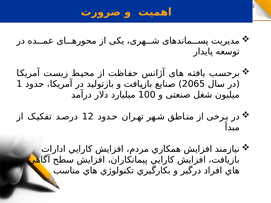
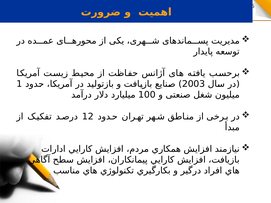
2065: 2065 -> 2003 (194, 84)
